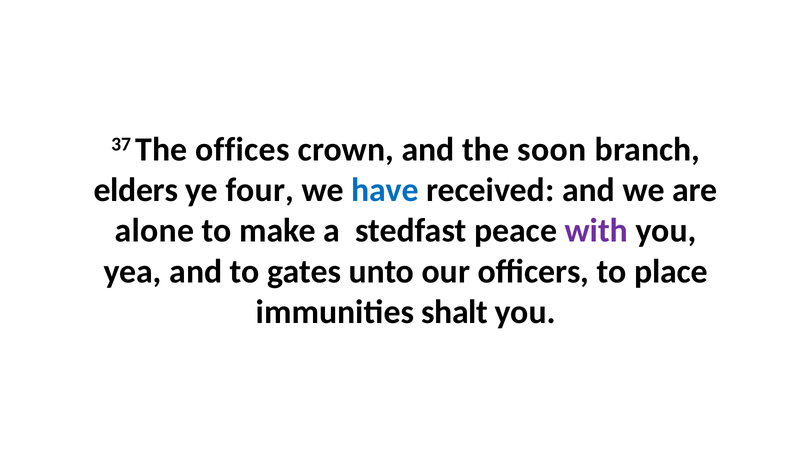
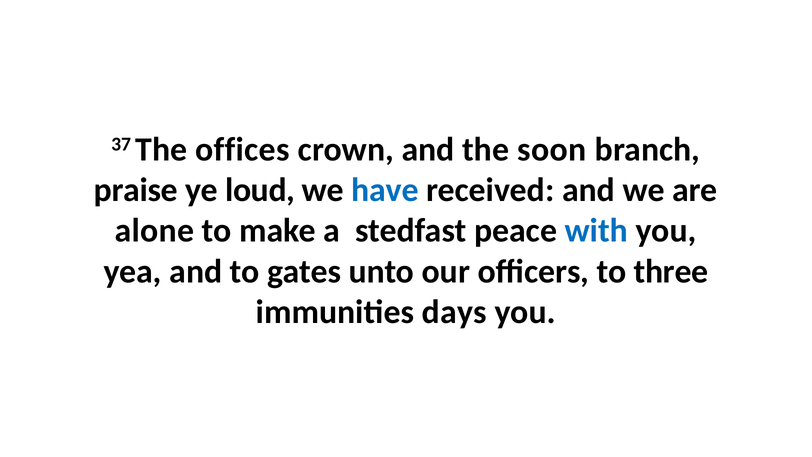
elders: elders -> praise (136, 190)
four: four -> loud (260, 190)
with colour: purple -> blue (596, 231)
place: place -> three (671, 271)
shalt: shalt -> days (454, 312)
